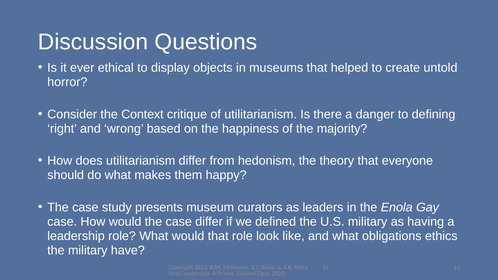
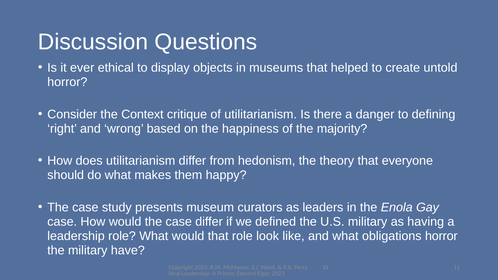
obligations ethics: ethics -> horror (441, 236)
